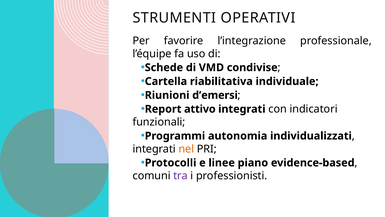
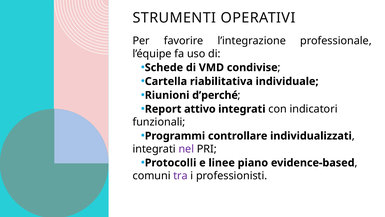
d’emersi: d’emersi -> d’perché (215, 95)
autonomia: autonomia -> controllare (238, 136)
nel colour: orange -> purple (186, 149)
